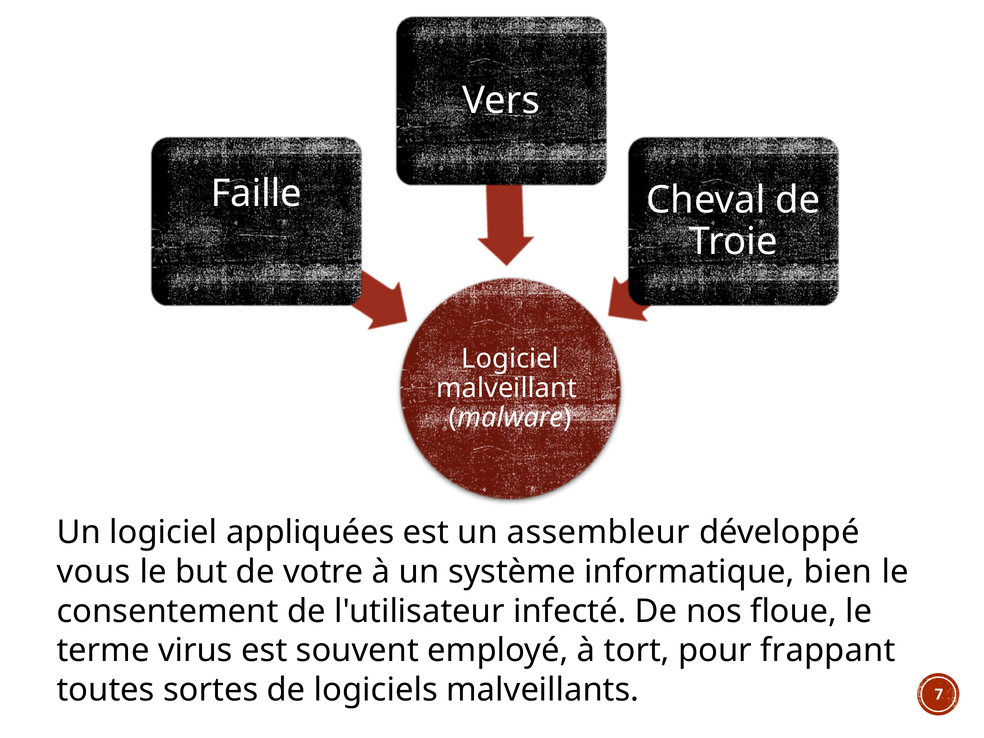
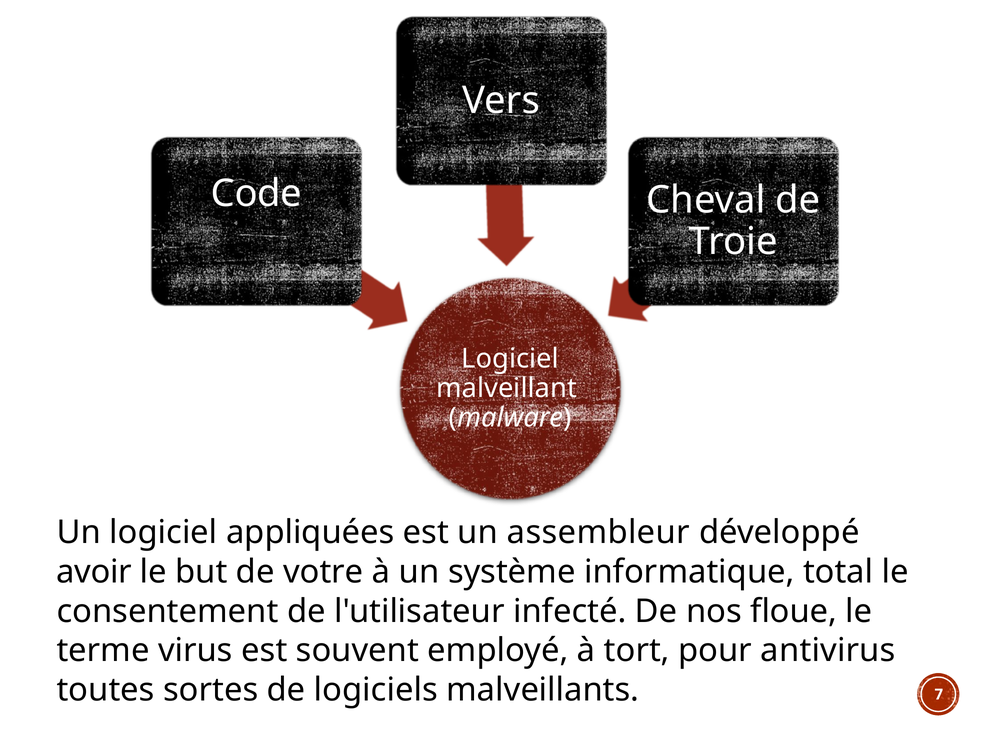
Faille: Faille -> Code (256, 194)
vous: vous -> avoir (94, 572)
bien: bien -> total (838, 572)
frappant: frappant -> antivirus (828, 651)
